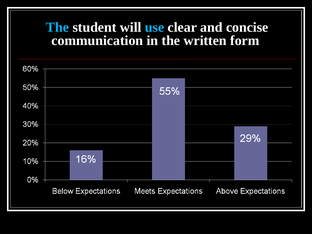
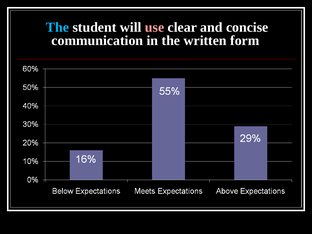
use colour: light blue -> pink (155, 27)
